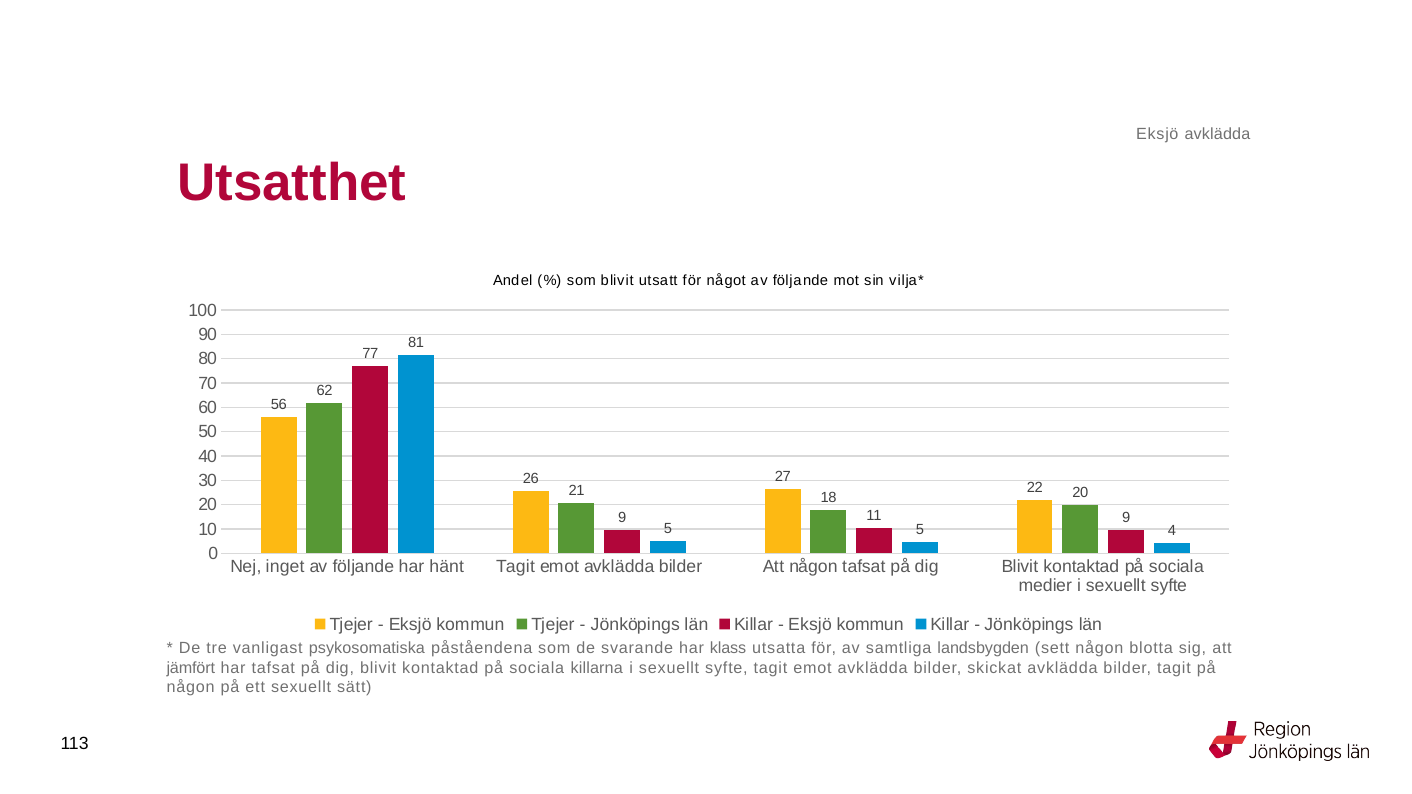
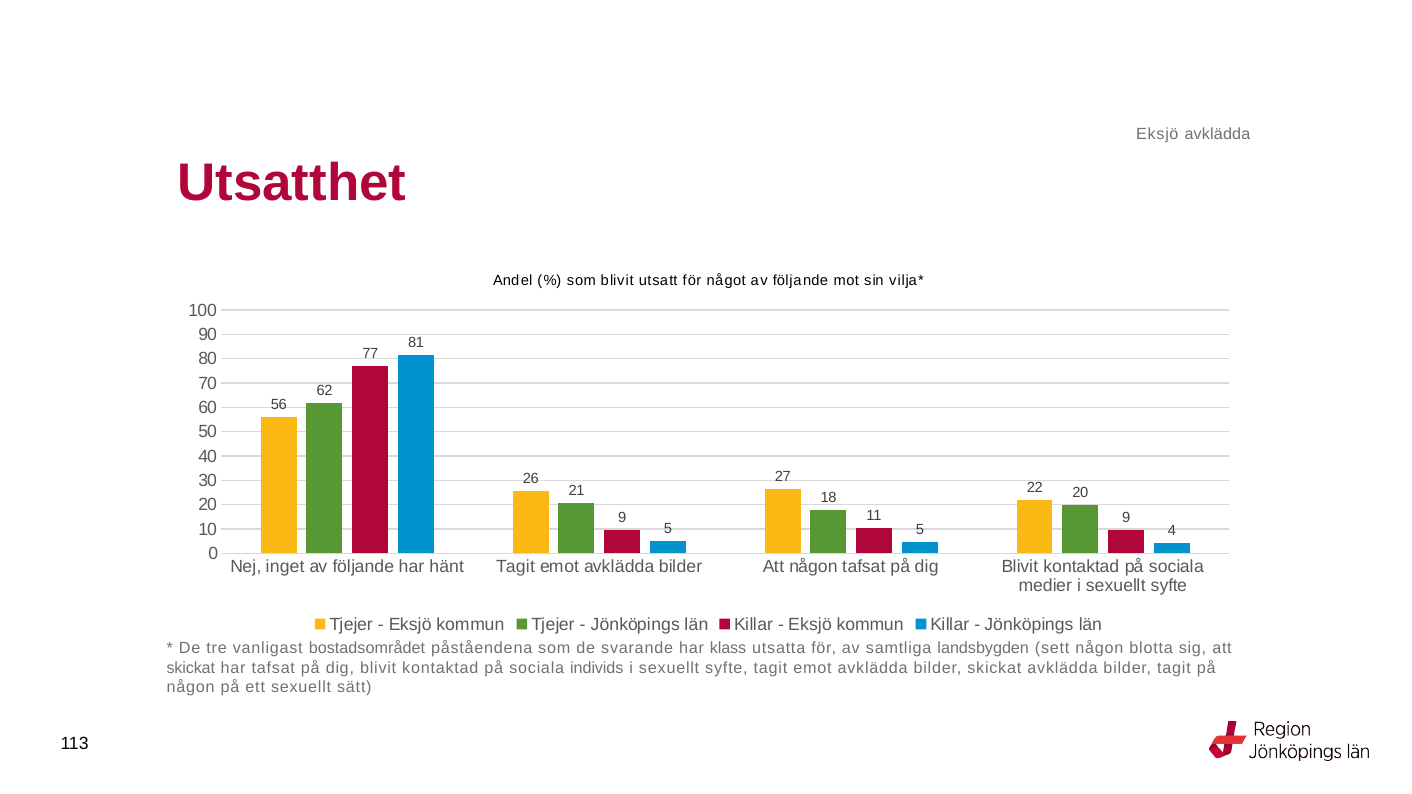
psykosomatiska: psykosomatiska -> bostadsområdet (367, 649)
jämfört: jämfört -> skickat (191, 668)
killarna: killarna -> individs (597, 668)
